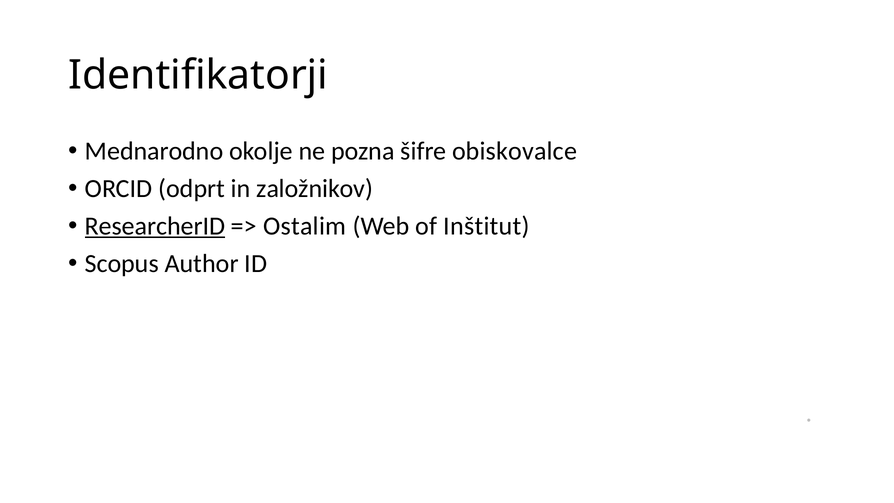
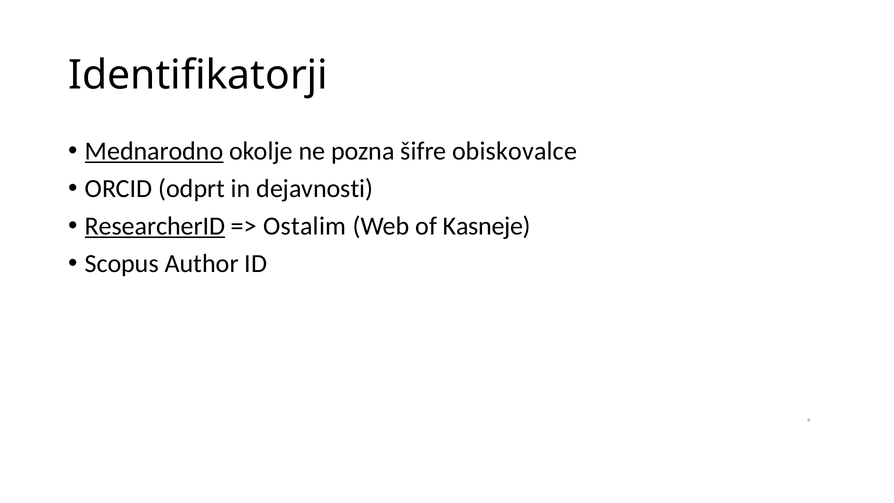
Mednarodno underline: none -> present (154, 151)
založnikov: založnikov -> dejavnosti (315, 189)
Inštitut: Inštitut -> Kasneje (487, 226)
